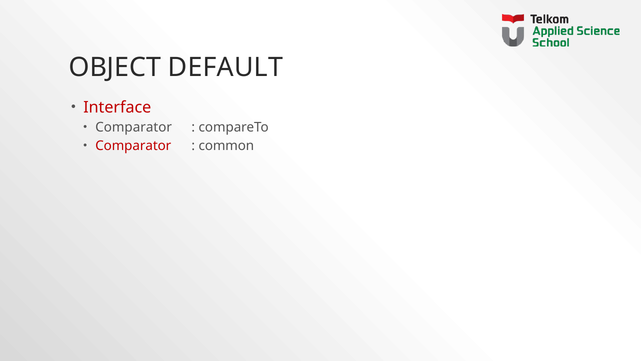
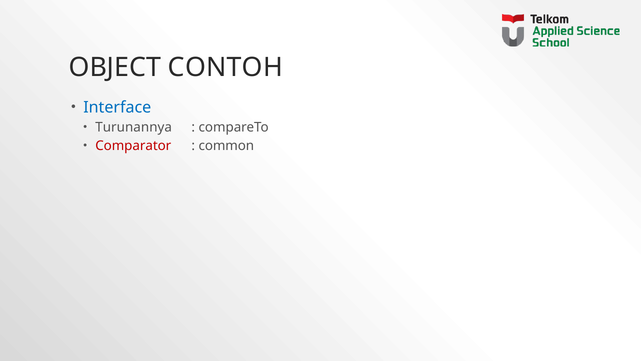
DEFAULT: DEFAULT -> CONTOH (225, 67)
Interface colour: red -> blue (117, 107)
Comparator: Comparator -> Turunannya (134, 127)
